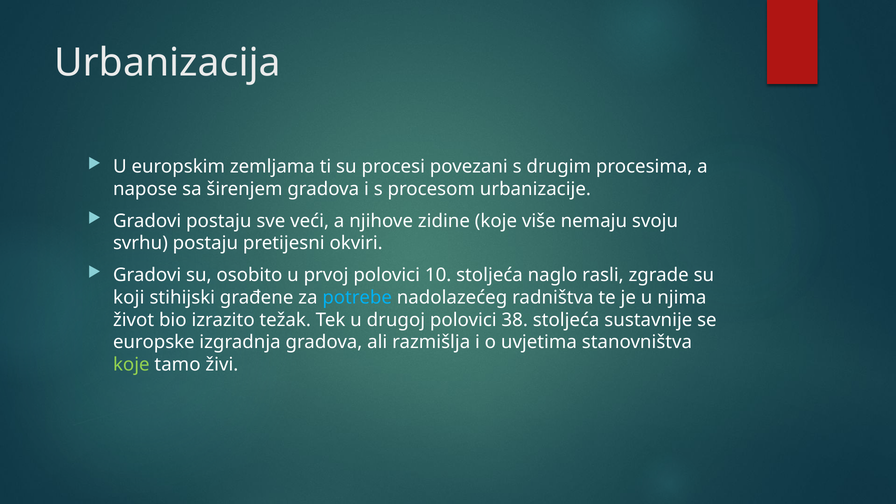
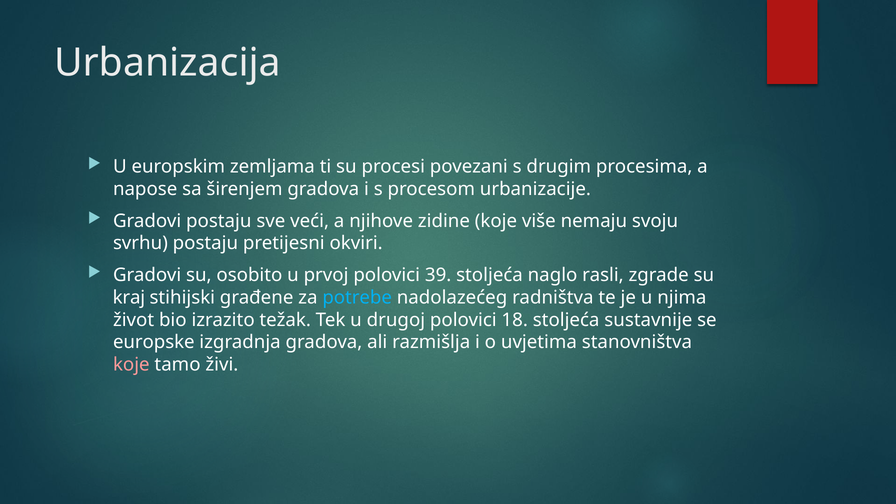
10: 10 -> 39 (438, 275)
koji: koji -> kraj (129, 297)
38: 38 -> 18 (515, 320)
koje colour: light green -> pink (131, 365)
